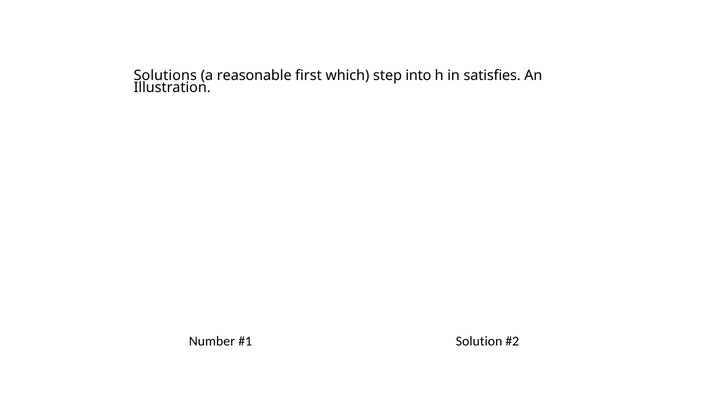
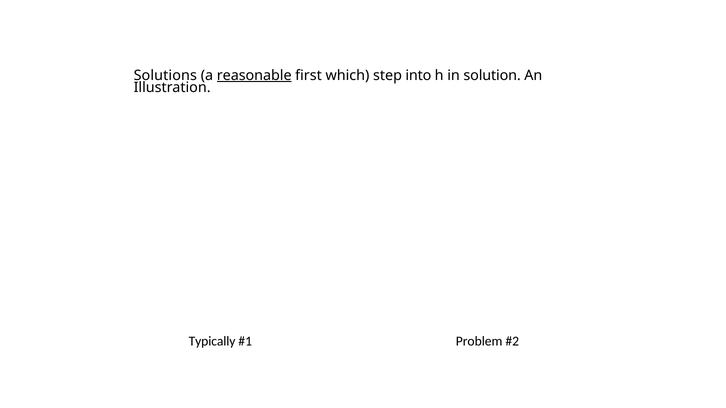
reasonable underline: none -> present (254, 75)
satisfies: satisfies -> solution (492, 75)
Number: Number -> Typically (212, 342)
Solution: Solution -> Problem (479, 342)
